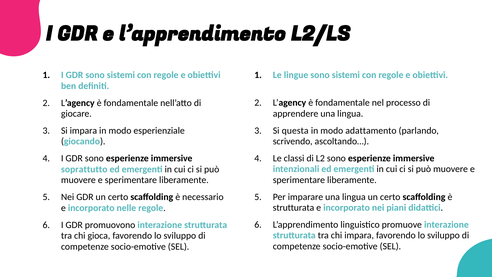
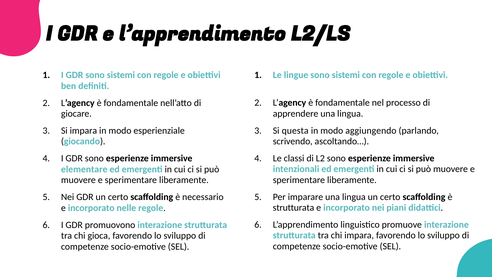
adattamento: adattamento -> aggiungendo (371, 130)
soprattutto: soprattutto -> elementare (84, 169)
